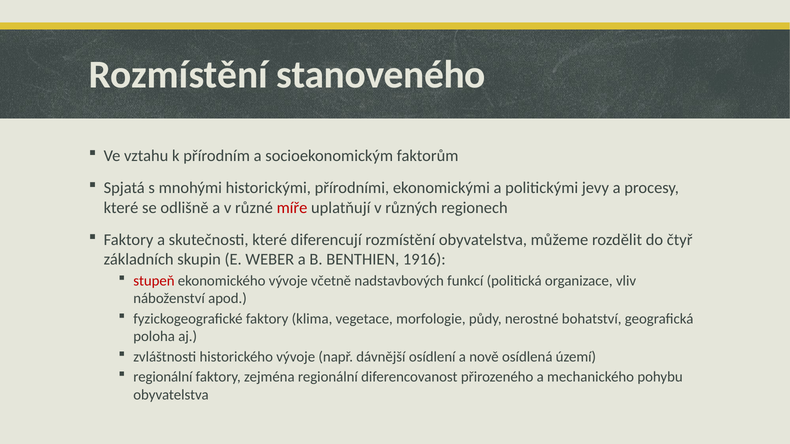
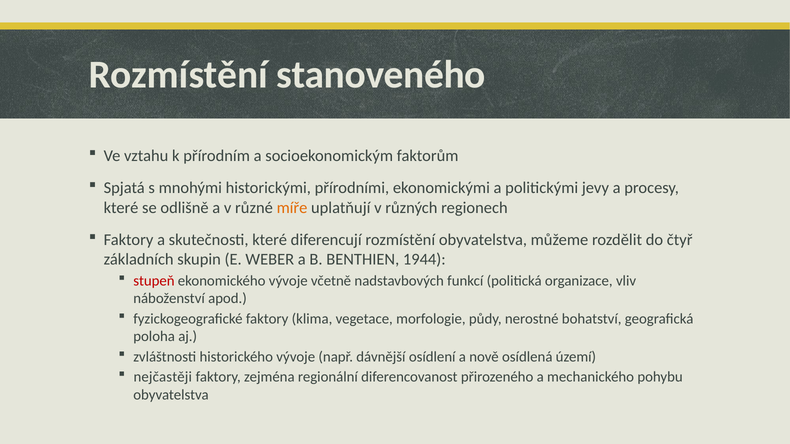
míře colour: red -> orange (292, 208)
1916: 1916 -> 1944 (424, 260)
regionální: regionální -> nejčastěji (163, 377)
